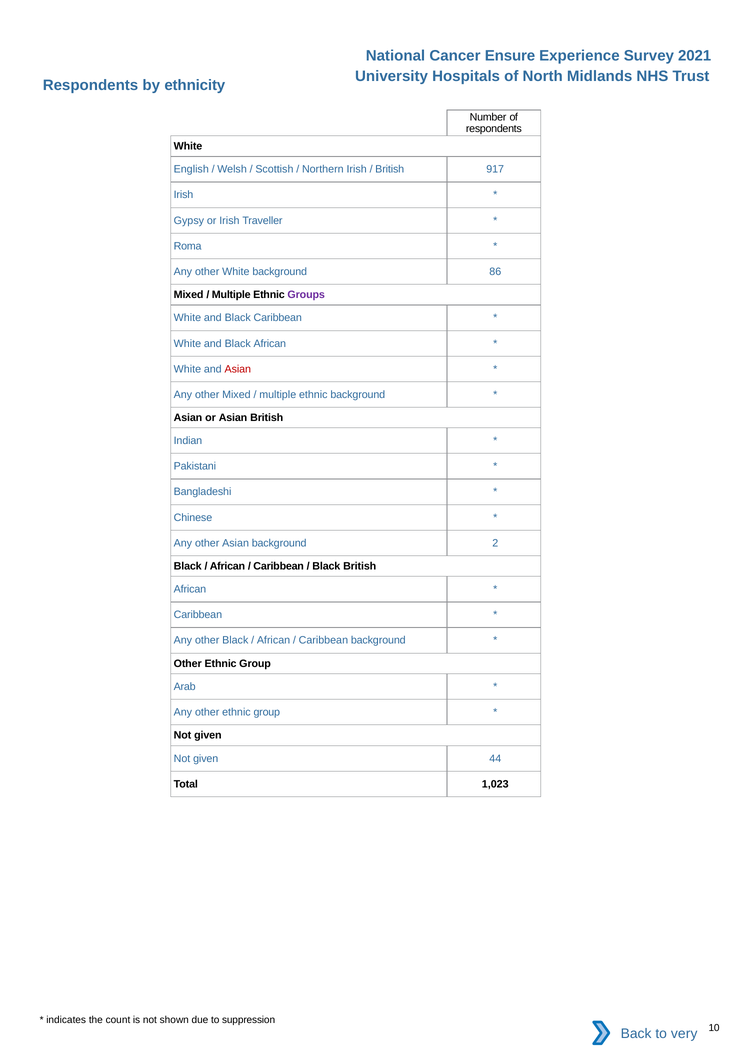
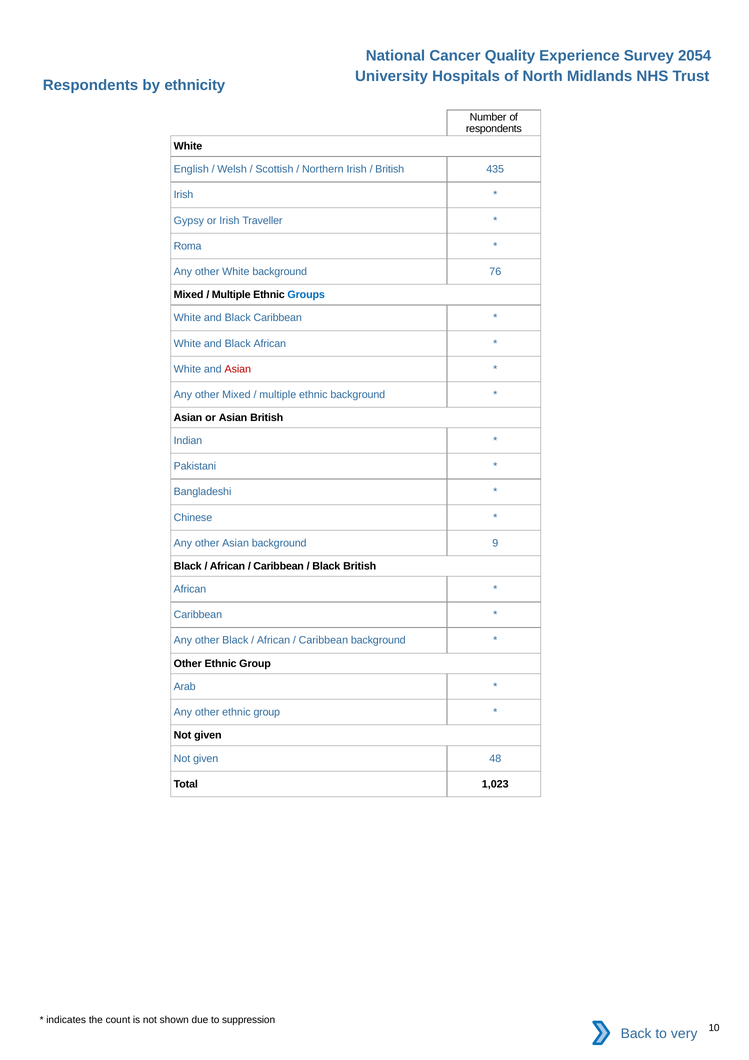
Ensure: Ensure -> Quality (510, 56)
2021: 2021 -> 2054 (695, 56)
917: 917 -> 435 (495, 169)
86: 86 -> 76 (495, 272)
Groups colour: purple -> blue (306, 295)
2: 2 -> 9 (495, 543)
44: 44 -> 48 (495, 759)
